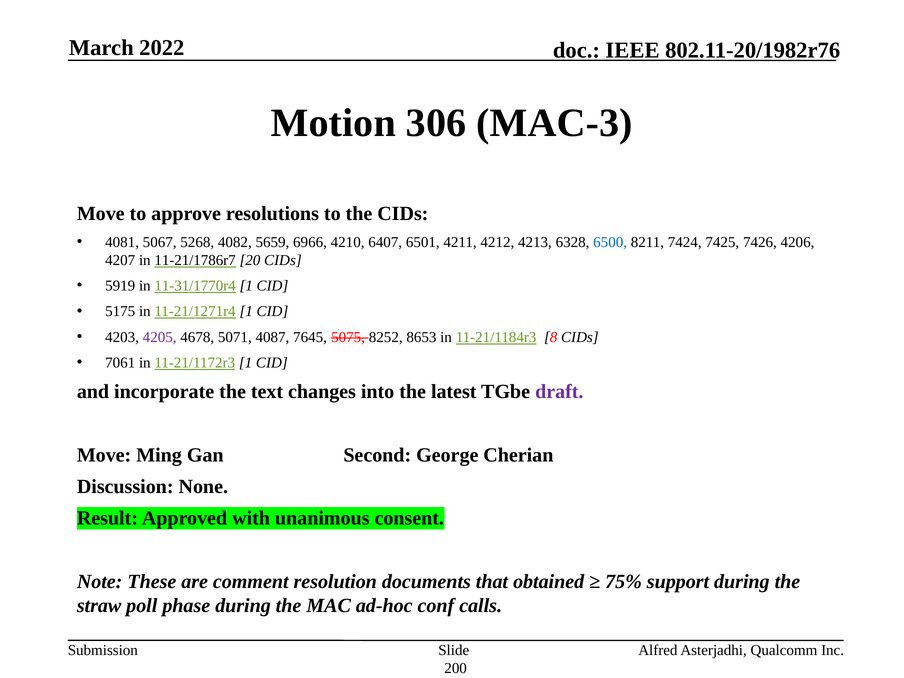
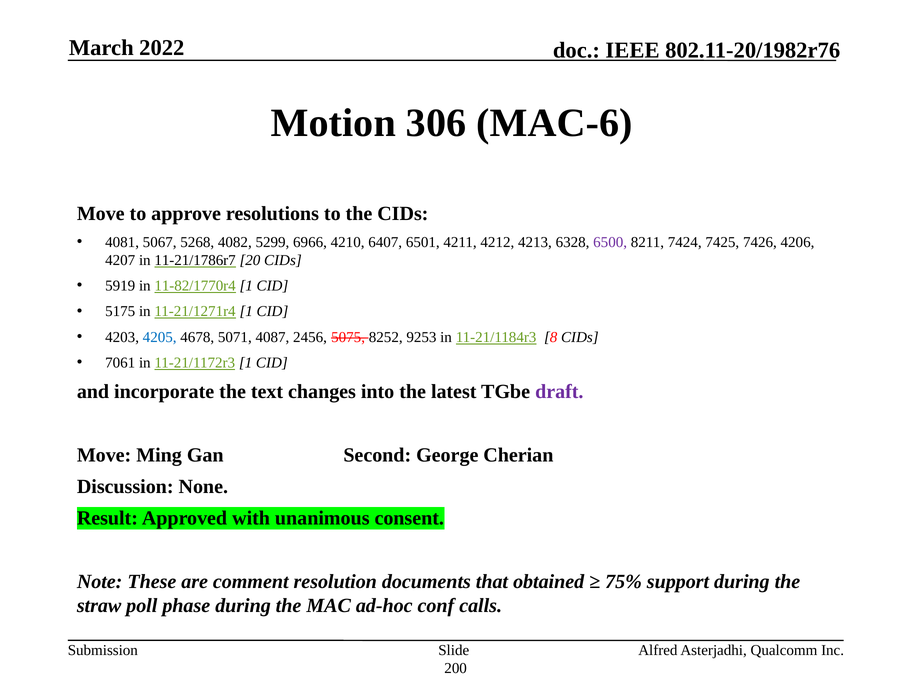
MAC-3: MAC-3 -> MAC-6 (554, 123)
5659: 5659 -> 5299 (272, 242)
6500 colour: blue -> purple (610, 242)
11-31/1770r4: 11-31/1770r4 -> 11-82/1770r4 (195, 286)
4205 colour: purple -> blue (160, 337)
7645: 7645 -> 2456 (310, 337)
8653: 8653 -> 9253 (421, 337)
